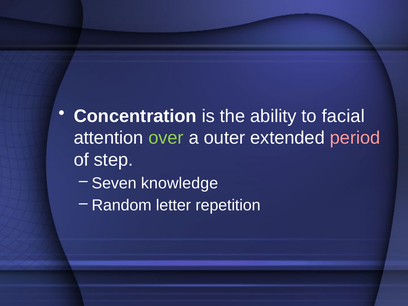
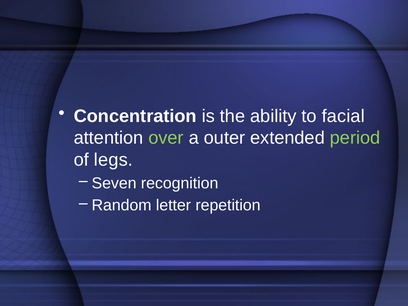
period colour: pink -> light green (355, 138)
step: step -> legs (113, 160)
knowledge: knowledge -> recognition (180, 183)
